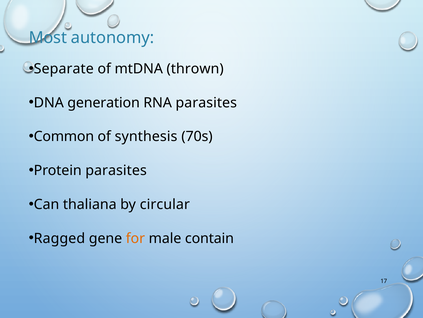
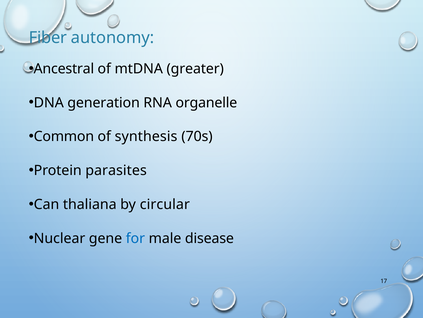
Most: Most -> Fiber (48, 38)
Separate: Separate -> Ancestral (64, 69)
thrown: thrown -> greater (195, 69)
RNA parasites: parasites -> organelle (206, 102)
Ragged: Ragged -> Nuclear (59, 238)
for colour: orange -> blue (135, 238)
contain: contain -> disease (209, 238)
